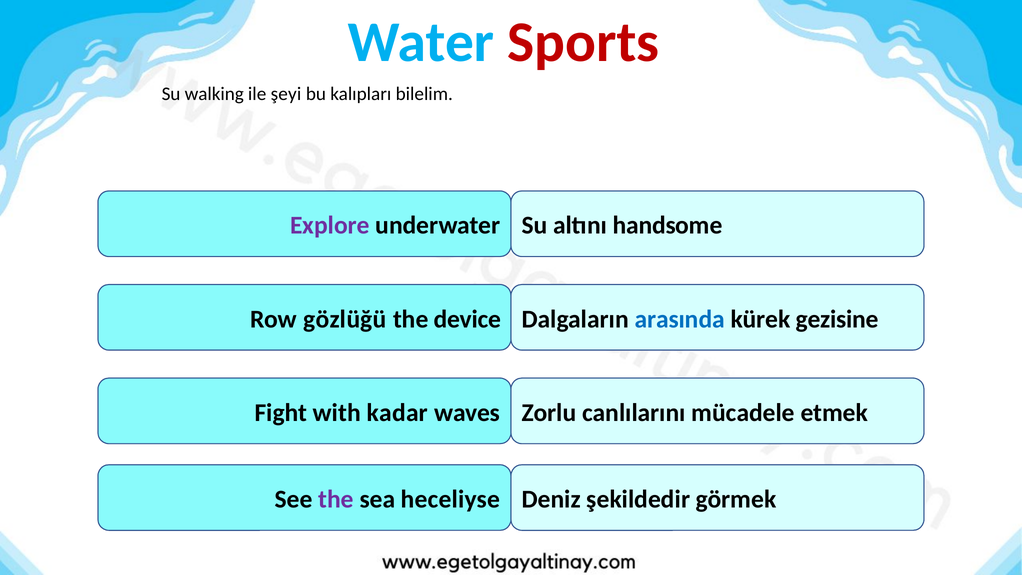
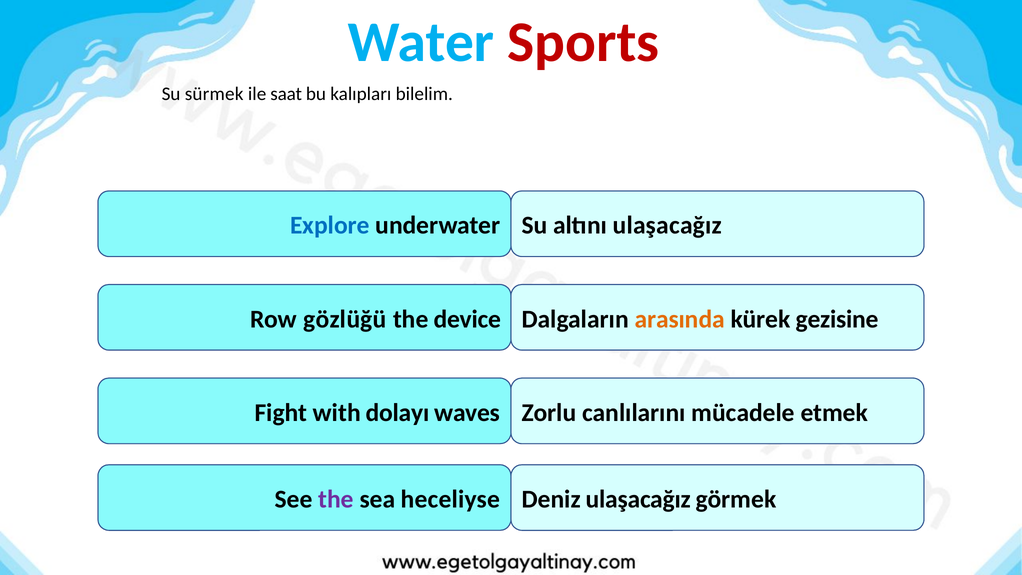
walking: walking -> sürmek (214, 94)
şeyi: şeyi -> saat (286, 94)
Explore colour: purple -> blue (330, 225)
altını handsome: handsome -> ulaşacağız (667, 225)
arasında colour: blue -> orange (680, 319)
kadar: kadar -> dolayı (398, 413)
Deniz şekildedir: şekildedir -> ulaşacağız (638, 499)
